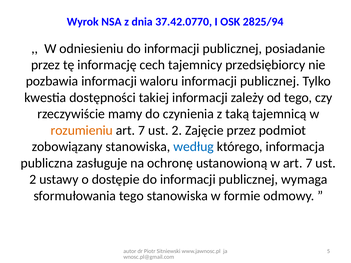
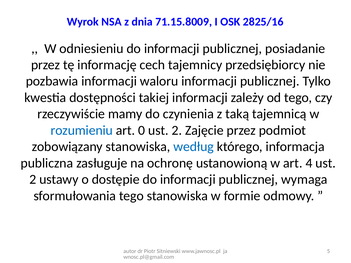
37.42.0770: 37.42.0770 -> 71.15.8009 (184, 22)
2825/94: 2825/94 -> 2825/16 (263, 22)
rozumieniu colour: orange -> blue (82, 130)
7: 7 -> 0 (142, 130)
w art 7: 7 -> 4 (309, 163)
